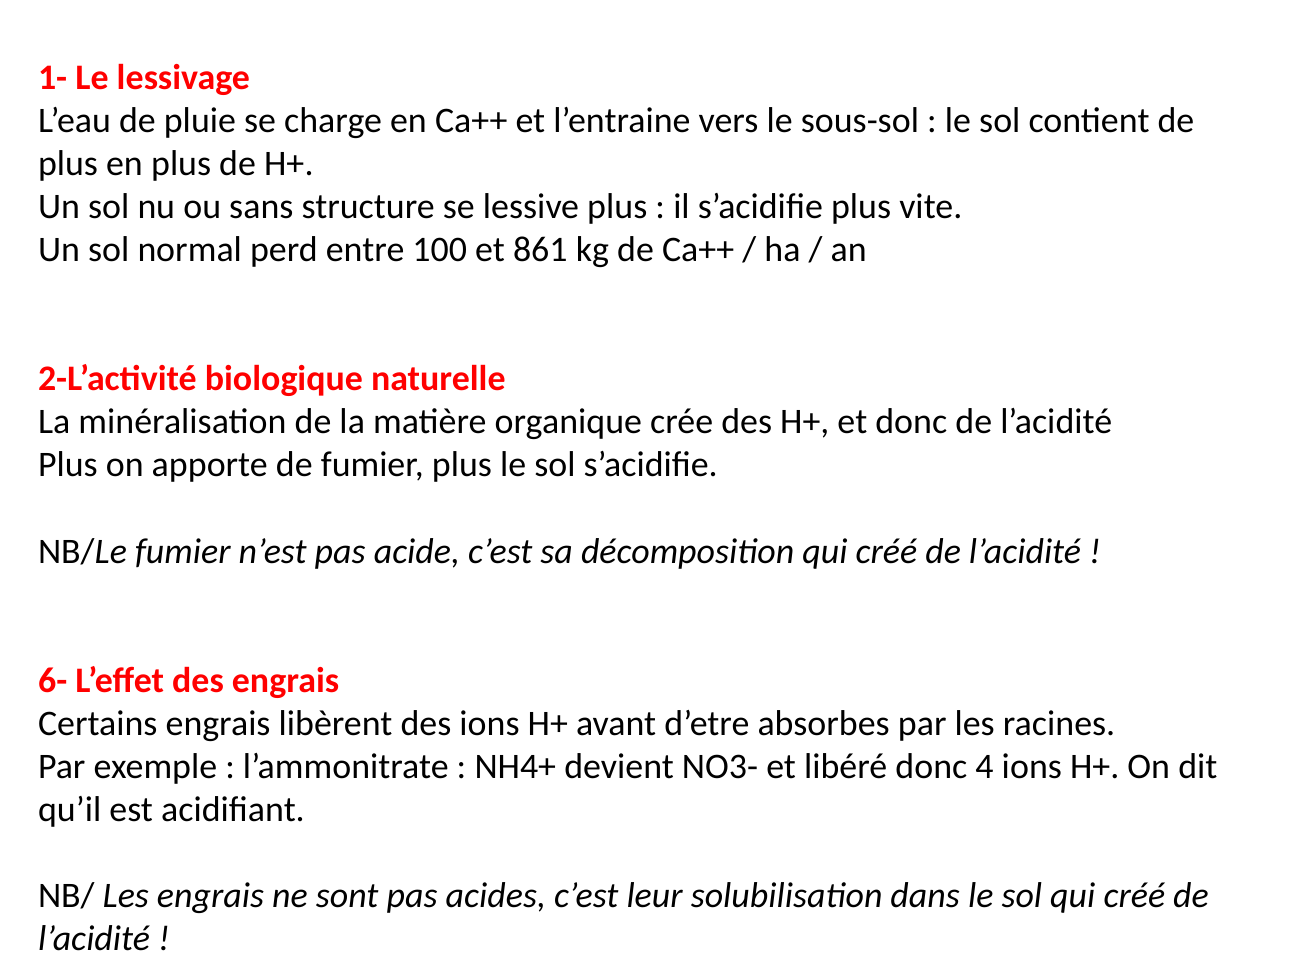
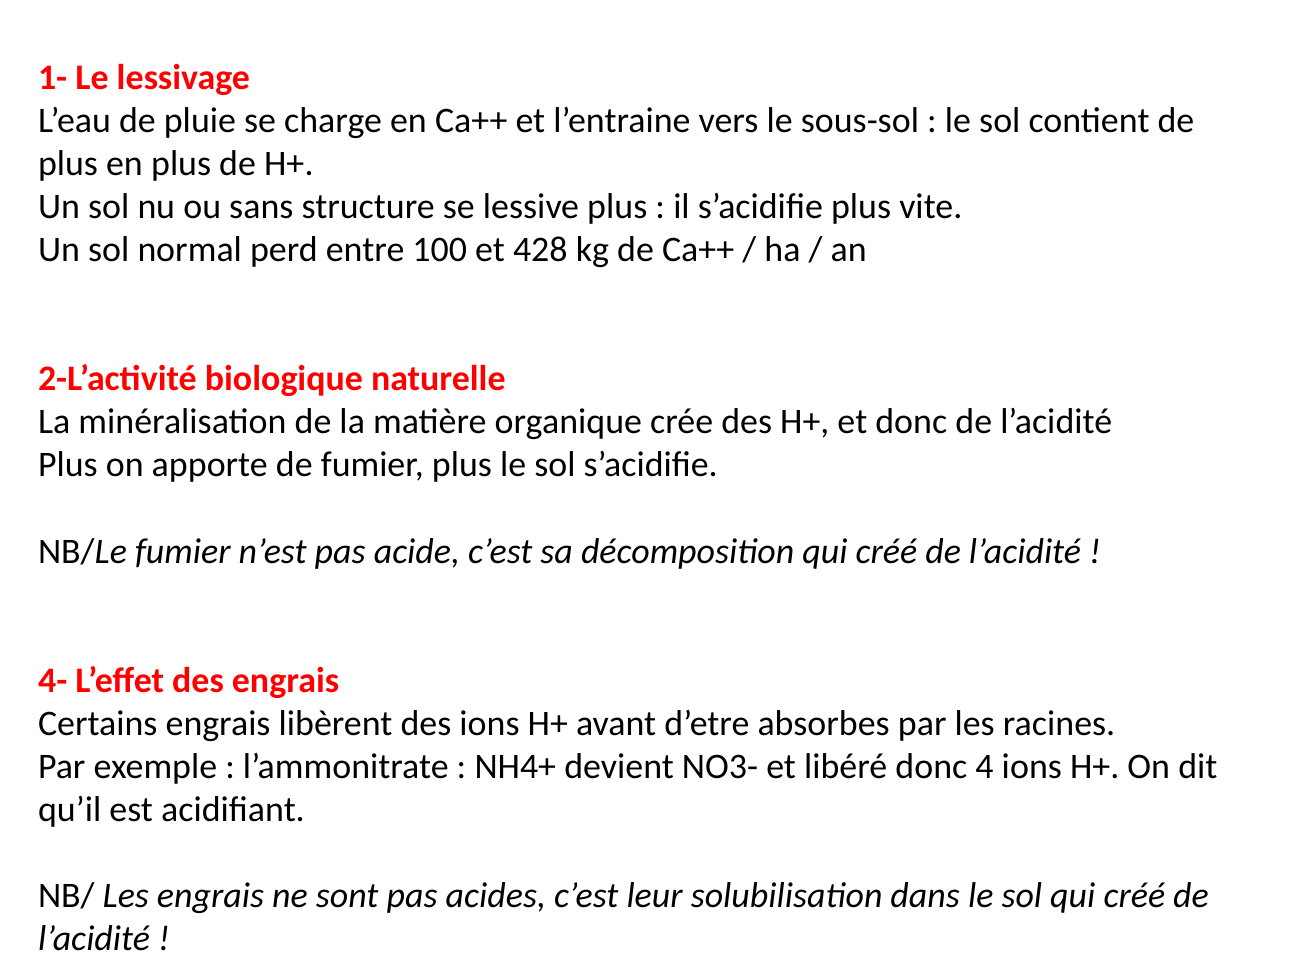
861: 861 -> 428 (540, 250)
6-: 6- -> 4- (53, 681)
